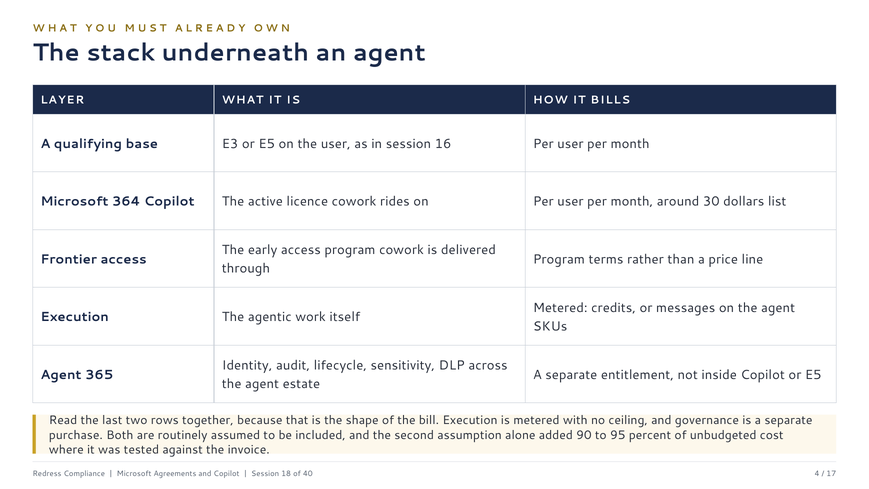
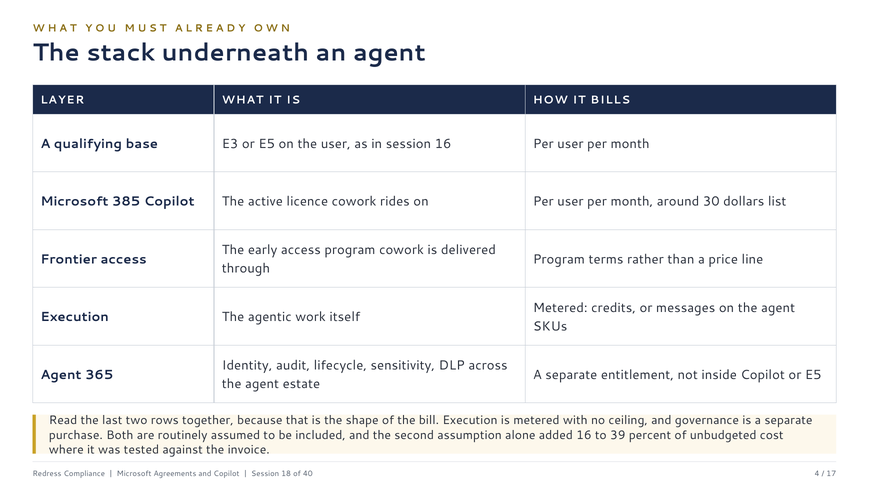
364: 364 -> 385 (126, 201)
added 90: 90 -> 16 (584, 435)
95: 95 -> 39 (618, 435)
